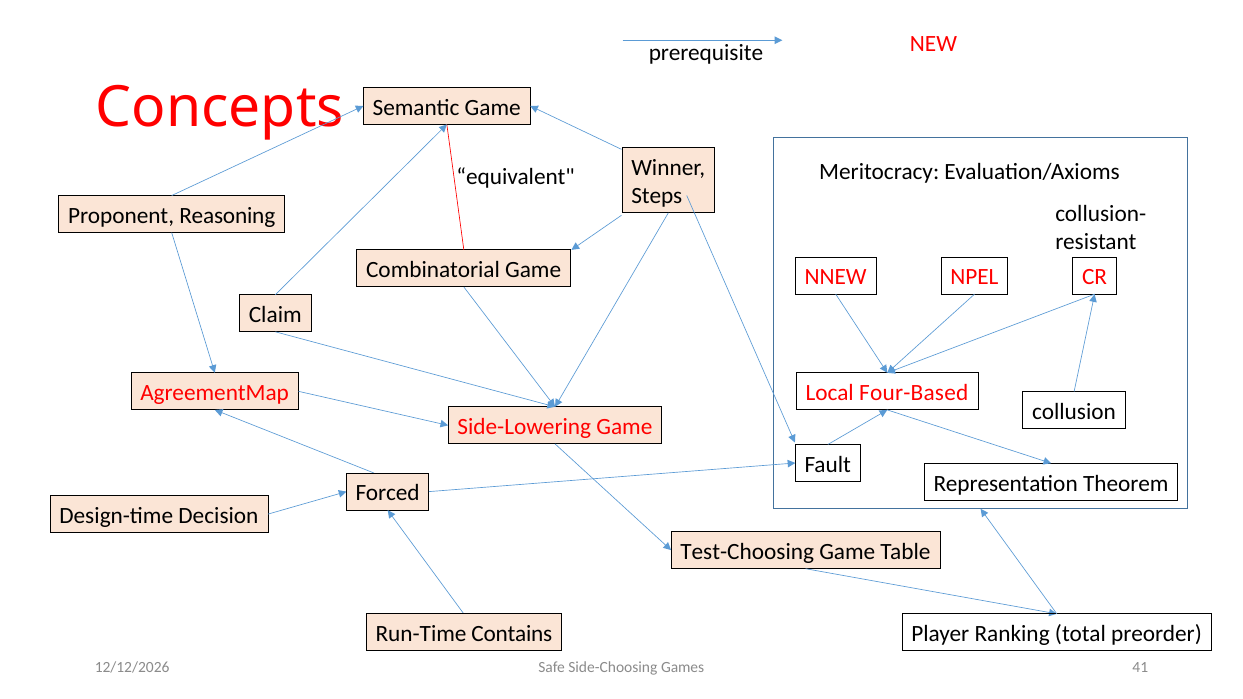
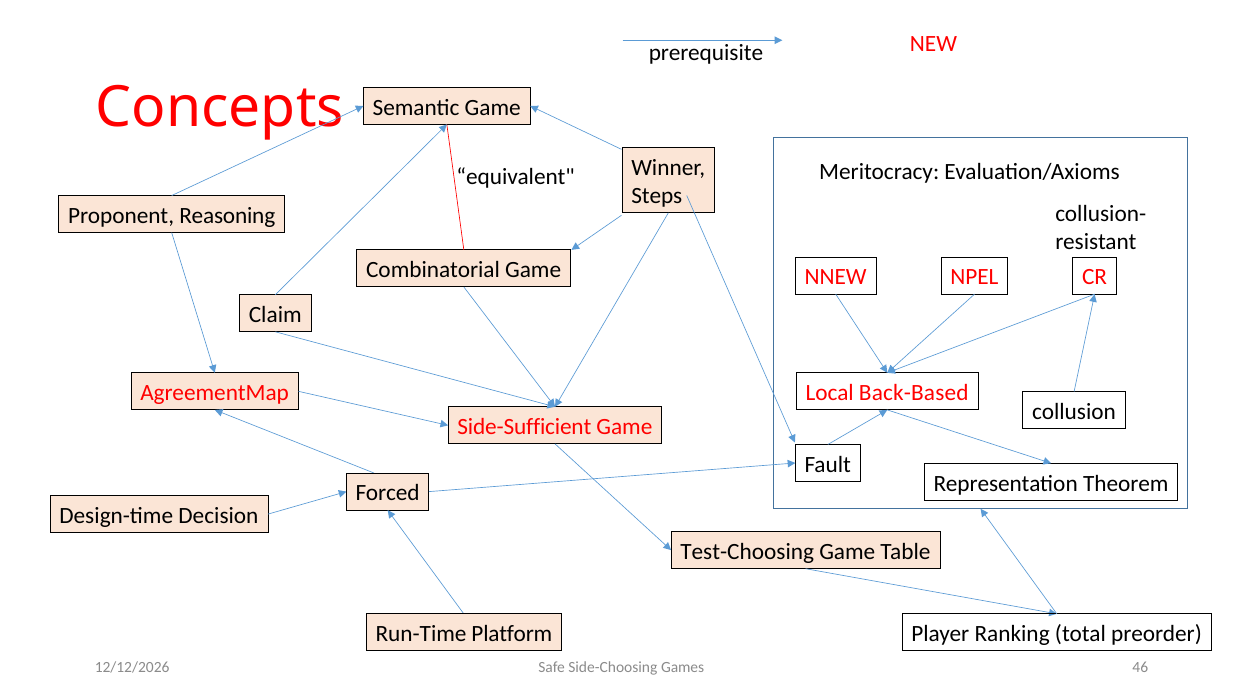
Four-Based: Four-Based -> Back-Based (914, 393)
Side-Lowering: Side-Lowering -> Side-Sufficient (524, 427)
Contains: Contains -> Platform (512, 634)
41: 41 -> 46 (1140, 668)
